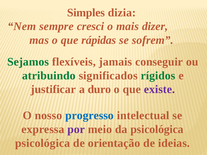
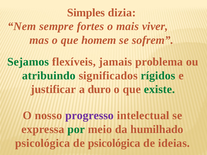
cresci: cresci -> fortes (90, 26)
dizer: dizer -> viver (155, 26)
rápidas: rápidas -> homem (99, 40)
conseguir: conseguir -> problema (159, 62)
existe colour: purple -> green (159, 89)
progresso colour: blue -> purple (89, 116)
por colour: purple -> green (76, 129)
da psicológica: psicológica -> humilhado (157, 129)
de orientação: orientação -> psicológica (114, 143)
